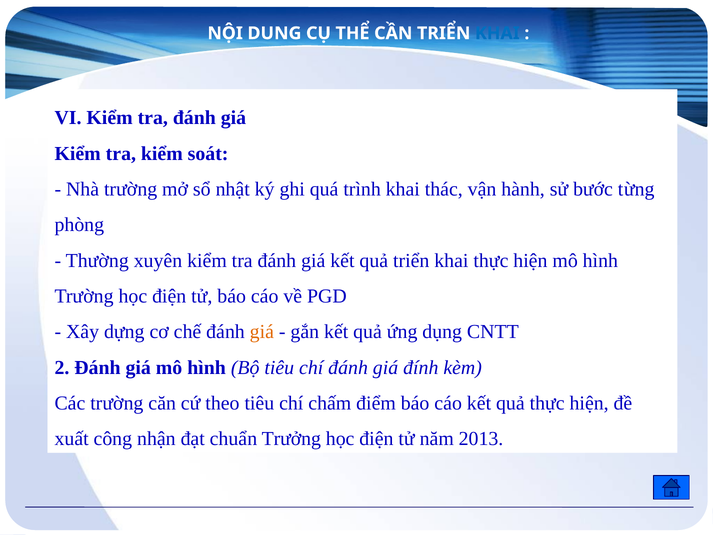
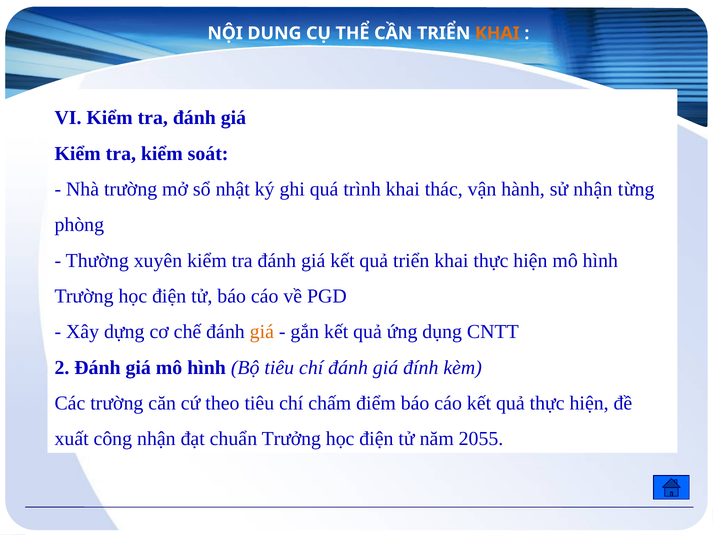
KHAI colour: blue -> orange (497, 33)
sử bước: bước -> nhận (593, 189)
2013: 2013 -> 2055 (481, 439)
